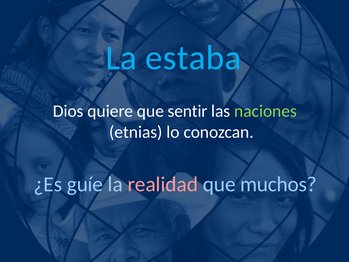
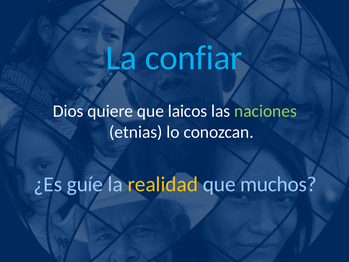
estaba: estaba -> confiar (193, 58)
sentir: sentir -> laicos (188, 111)
realidad colour: pink -> yellow (163, 184)
